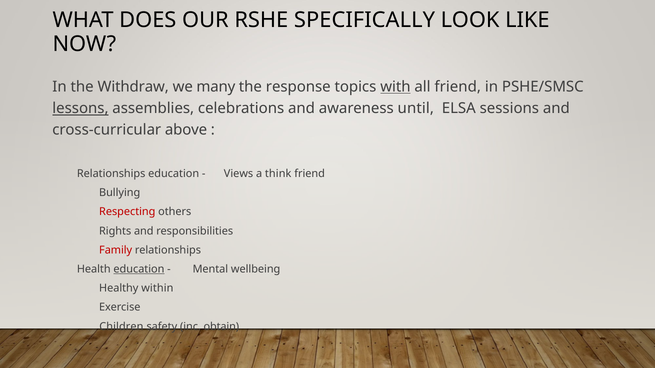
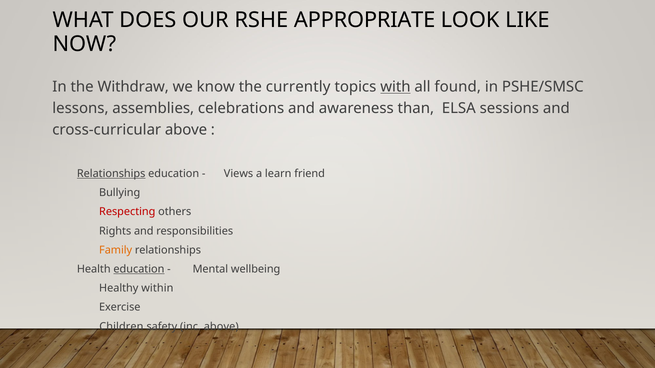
SPECIFICALLY: SPECIFICALLY -> APPROPRIATE (365, 20)
many: many -> know (216, 87)
response: response -> currently (298, 87)
all friend: friend -> found (458, 87)
lessons underline: present -> none (80, 109)
until: until -> than (416, 109)
Relationships underline: none -> present (111, 174)
think: think -> learn (278, 174)
Family colour: red -> orange (116, 250)
inc obtain: obtain -> above (221, 327)
